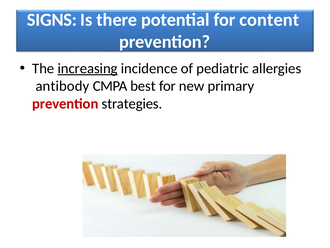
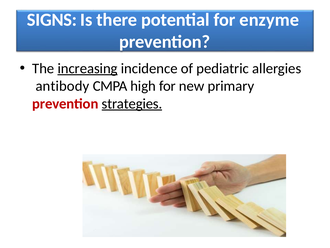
content: content -> enzyme (269, 20)
best: best -> high (143, 86)
strategies underline: none -> present (132, 104)
